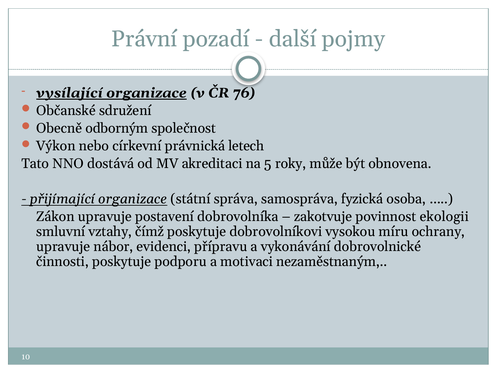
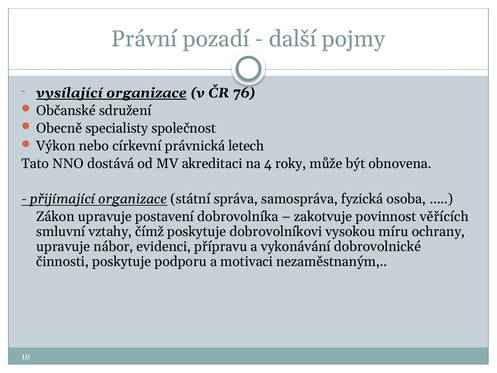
odborným: odborným -> specialisty (117, 128)
5: 5 -> 4 (268, 164)
ekologii: ekologii -> věřících (444, 217)
